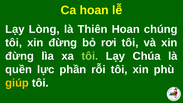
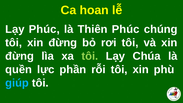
Lạy Lòng: Lòng -> Phúc (44, 29)
Thiên Hoan: Hoan -> Phúc (126, 29)
giúp colour: yellow -> light blue (17, 83)
